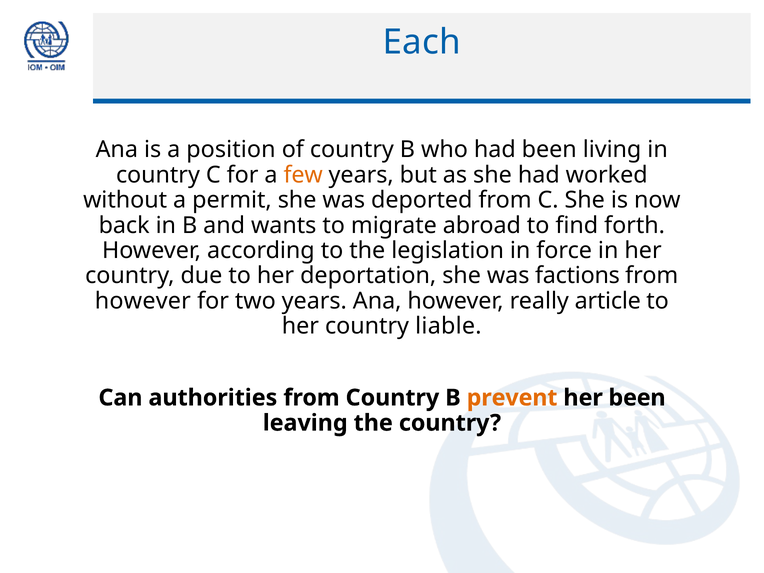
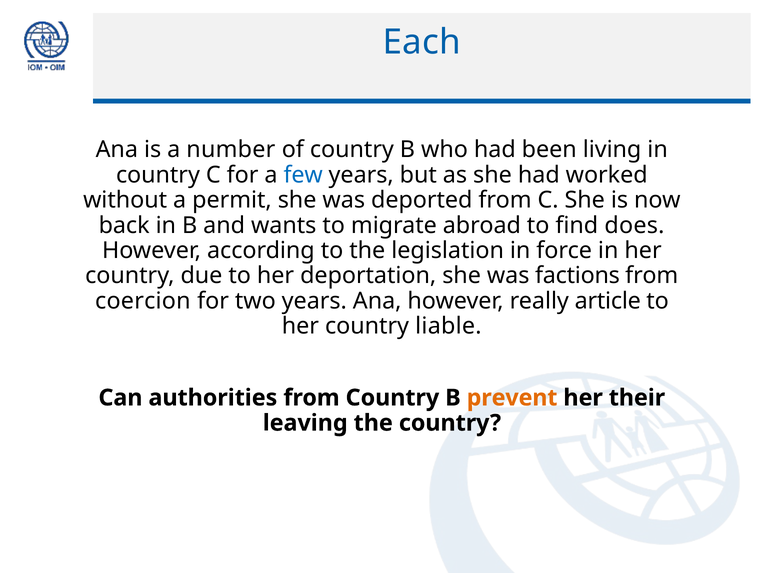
position: position -> number (231, 150)
few colour: orange -> blue (303, 175)
forth: forth -> does (634, 225)
however: however -> coercion (143, 301)
her been: been -> their (637, 398)
